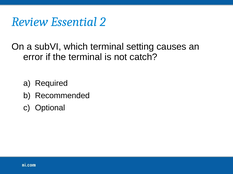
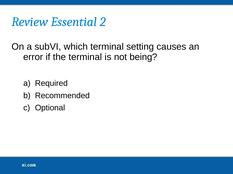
catch: catch -> being (144, 57)
